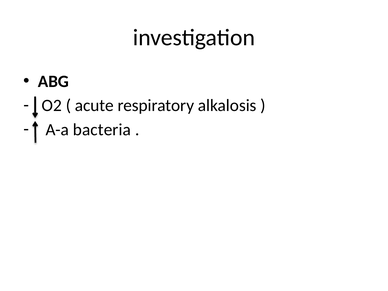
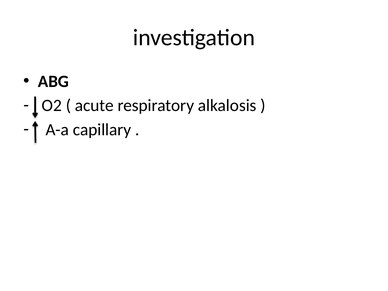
bacteria: bacteria -> capillary (102, 130)
